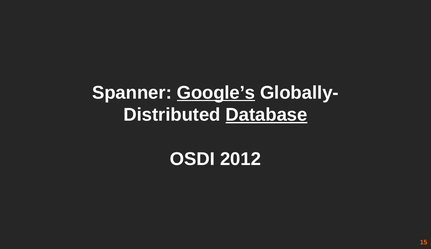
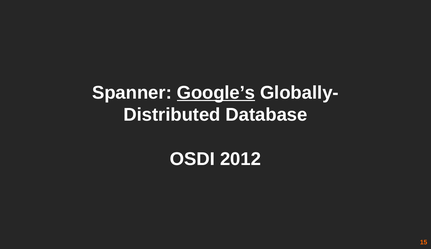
Database underline: present -> none (267, 115)
